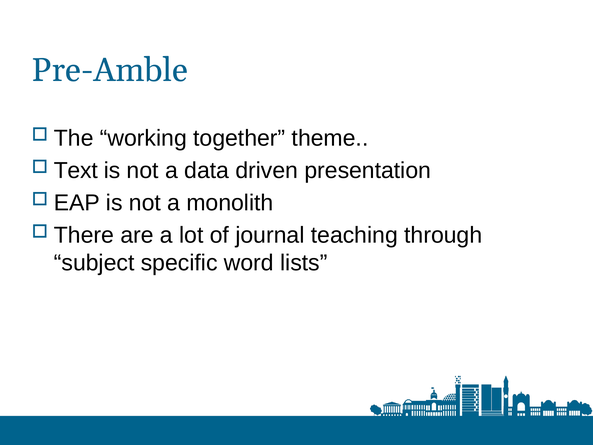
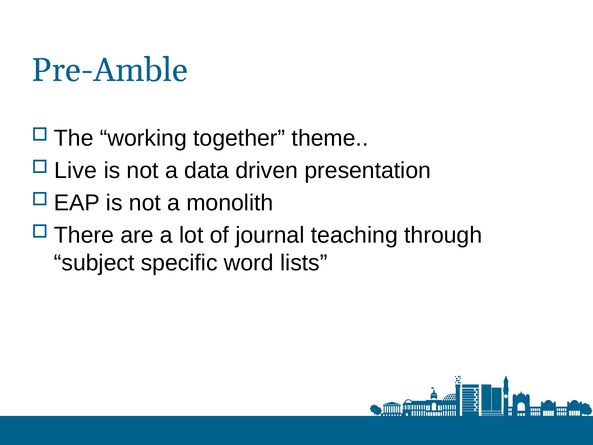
Text: Text -> Live (76, 170)
